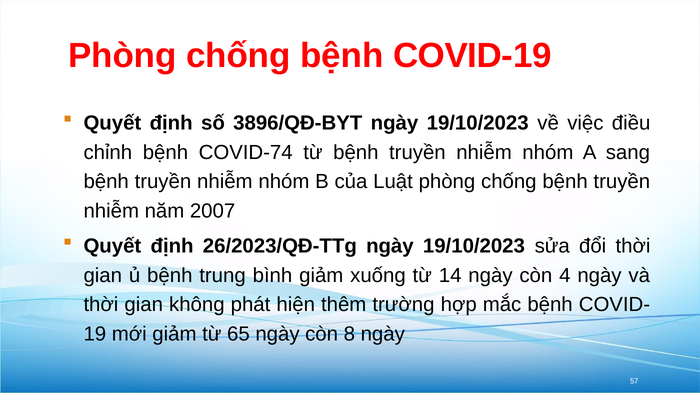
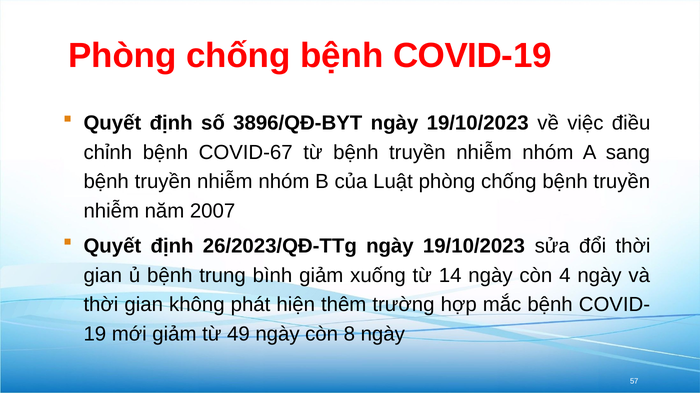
COVID-74: COVID-74 -> COVID-67 (246, 153)
65: 65 -> 49 (238, 335)
